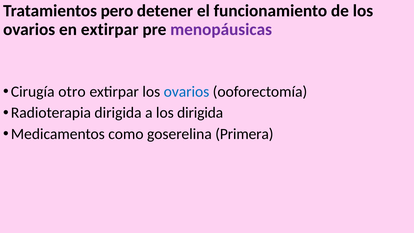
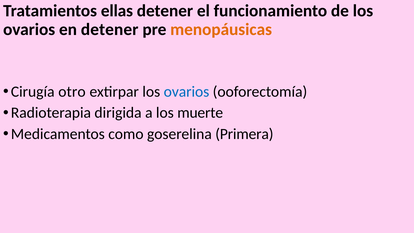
pero: pero -> ellas (117, 11)
en extirpar: extirpar -> detener (110, 29)
menopáusicas colour: purple -> orange (221, 29)
los dirigida: dirigida -> muerte (200, 113)
